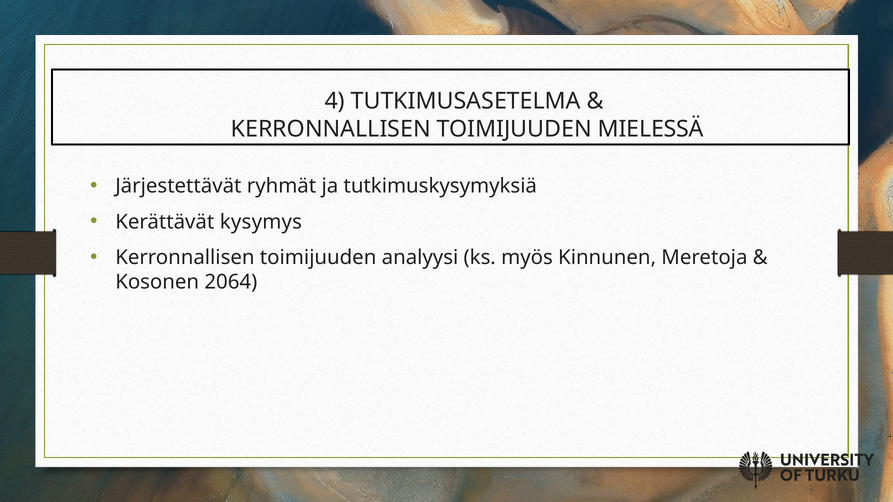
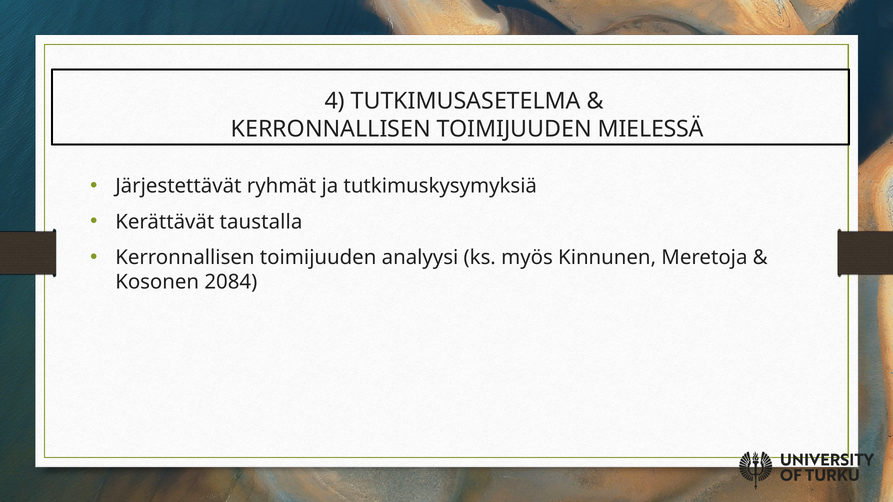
kysymys: kysymys -> taustalla (261, 222)
2064: 2064 -> 2084 (231, 282)
